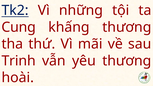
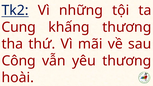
Trinh: Trinh -> Công (19, 61)
